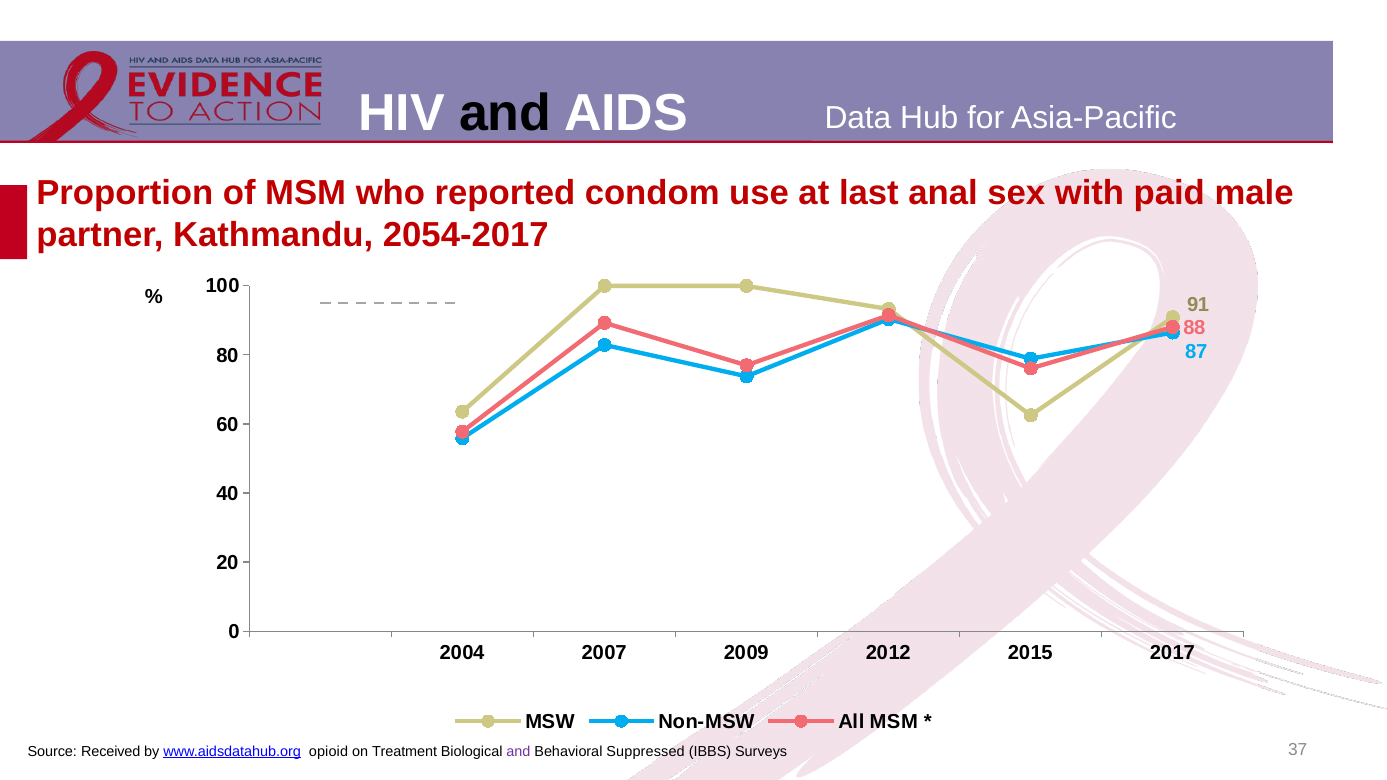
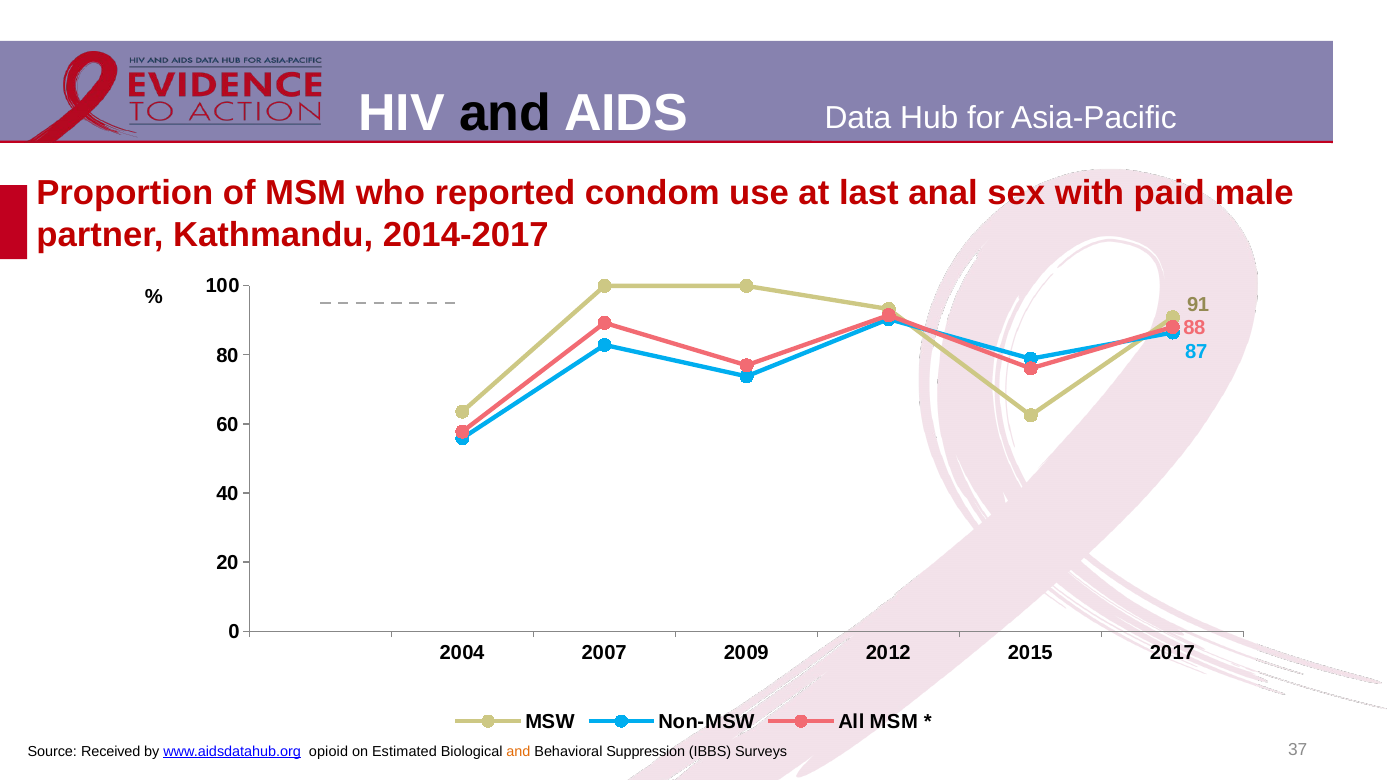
2054-2017: 2054-2017 -> 2014-2017 (466, 235)
Treatment: Treatment -> Estimated (404, 752)
and colour: purple -> orange (518, 752)
Suppressed: Suppressed -> Suppression (646, 752)
